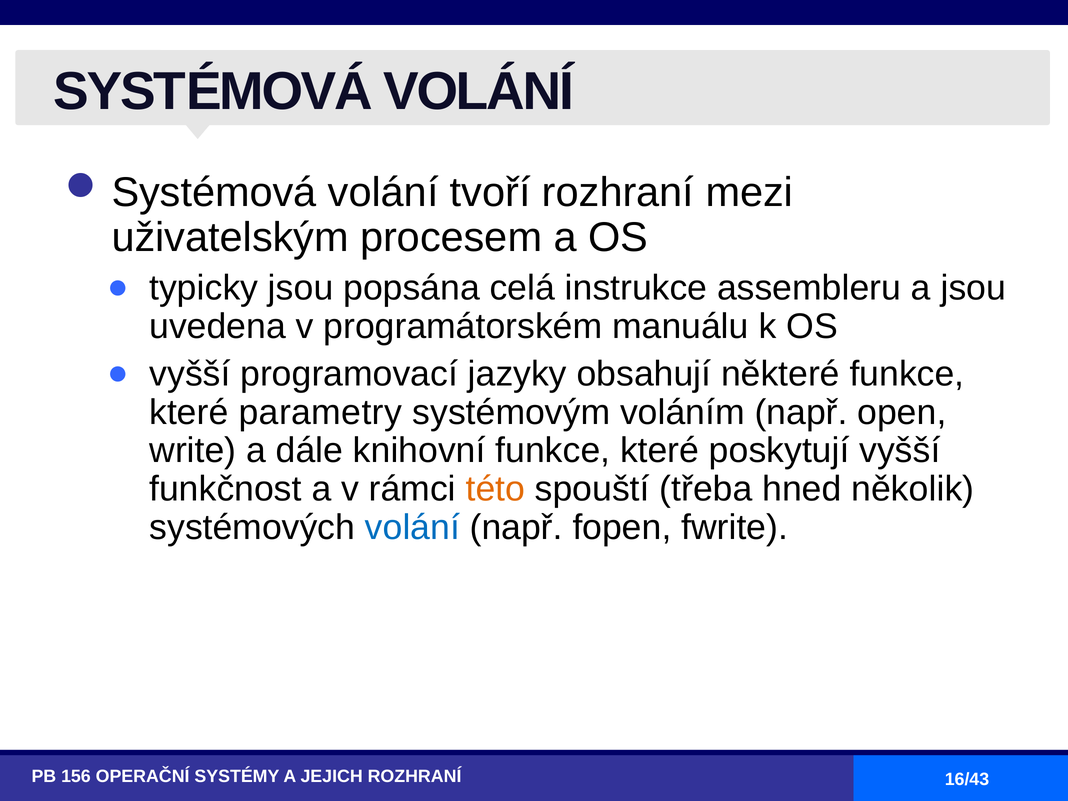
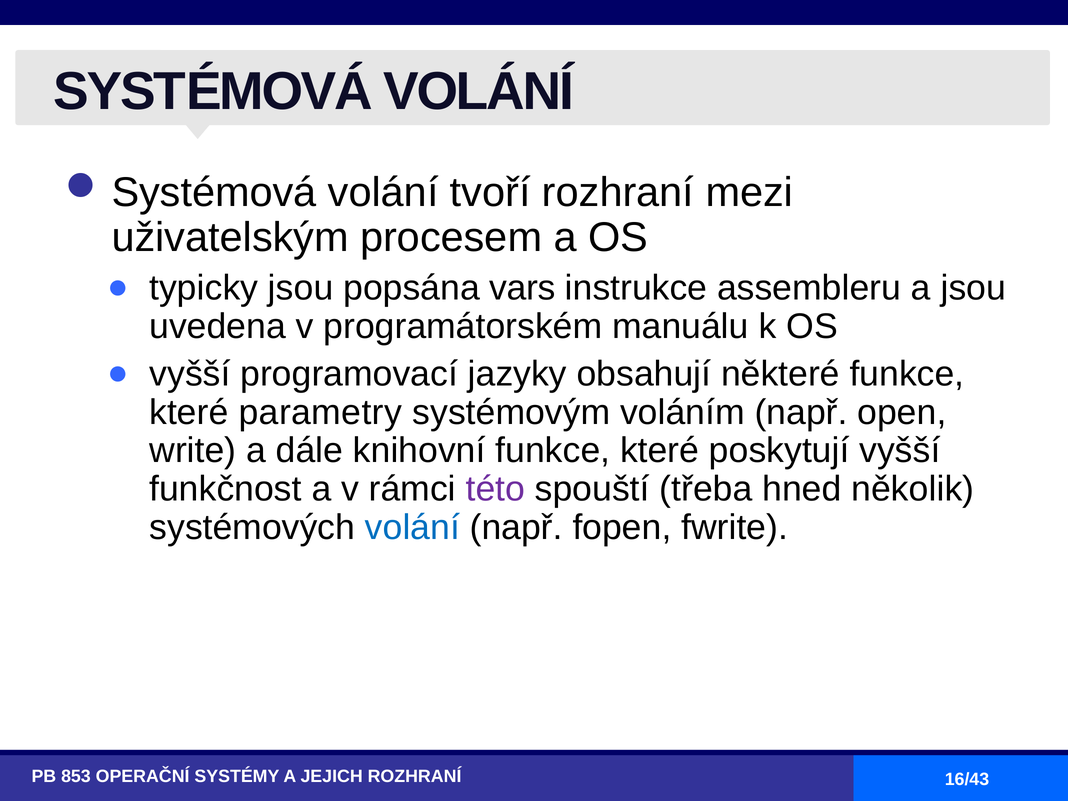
celá: celá -> vars (522, 288)
této colour: orange -> purple (495, 489)
156: 156 -> 853 (76, 776)
